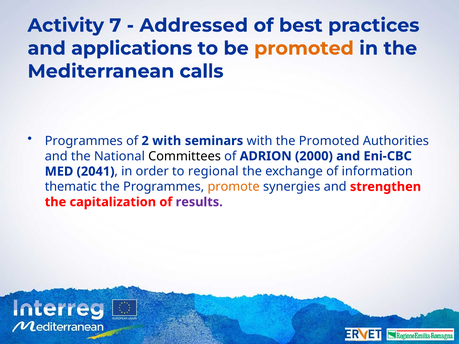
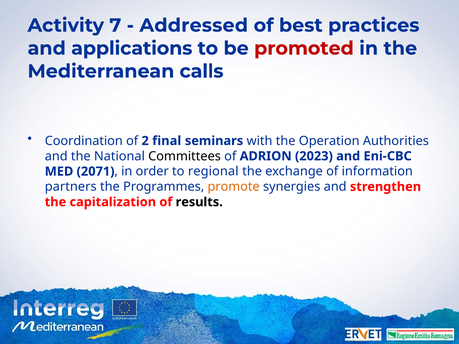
promoted colour: orange -> red (304, 48)
Programmes: Programmes -> Coordination (84, 141)
2 with: with -> final (167, 141)
the Promoted: Promoted -> Operation (329, 141)
2000: 2000 -> 2023 (314, 156)
2041: 2041 -> 2071 (96, 172)
thematic: thematic -> partners (71, 187)
results colour: purple -> black (199, 202)
